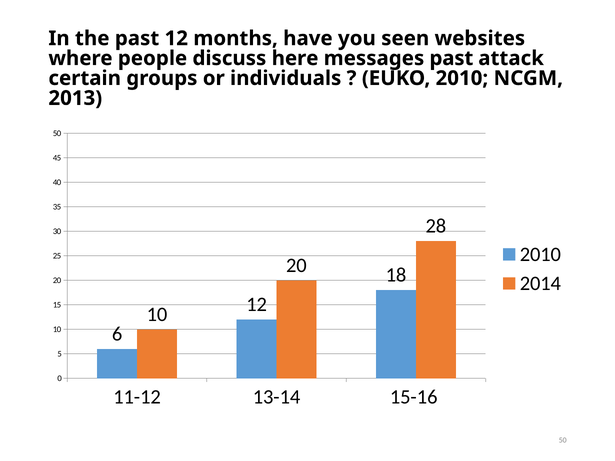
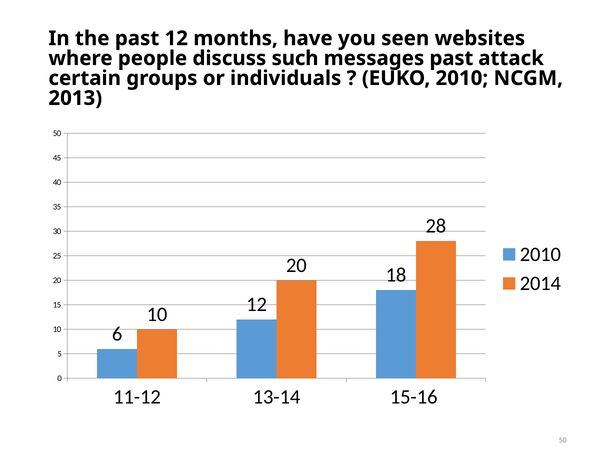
here: here -> such (295, 58)
